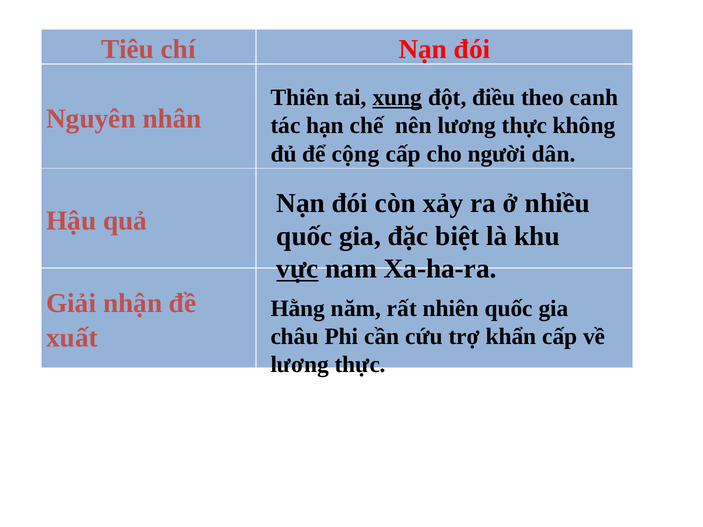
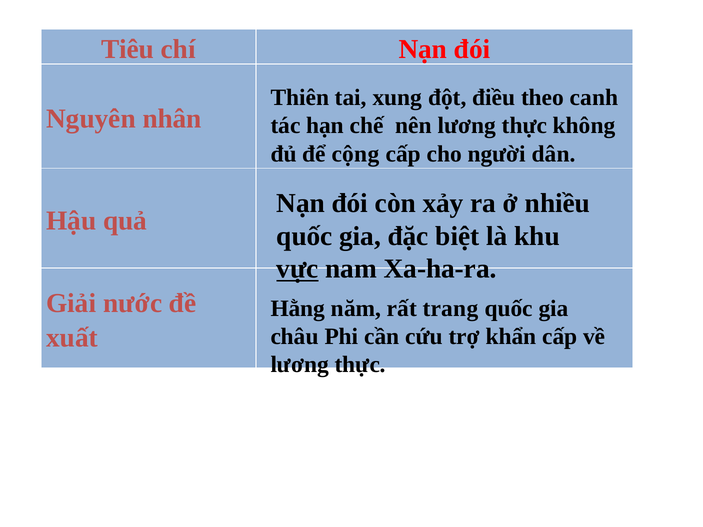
xung underline: present -> none (397, 98)
nhận: nhận -> nước (133, 303)
nhiên: nhiên -> trang (451, 309)
